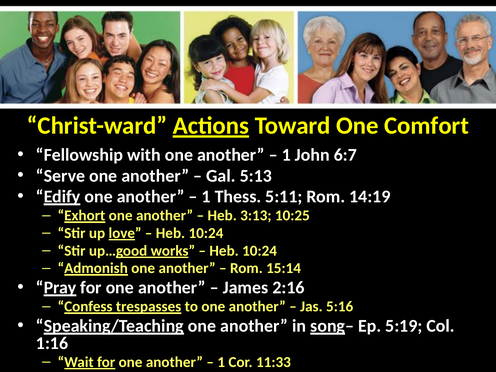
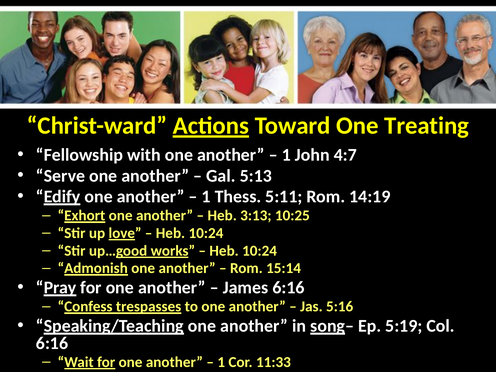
Comfort: Comfort -> Treating (427, 126)
6:7: 6:7 -> 4:7 (345, 155)
James 2:16: 2:16 -> 6:16 (288, 288)
1:16: 1:16 -> 6:16 (52, 343)
